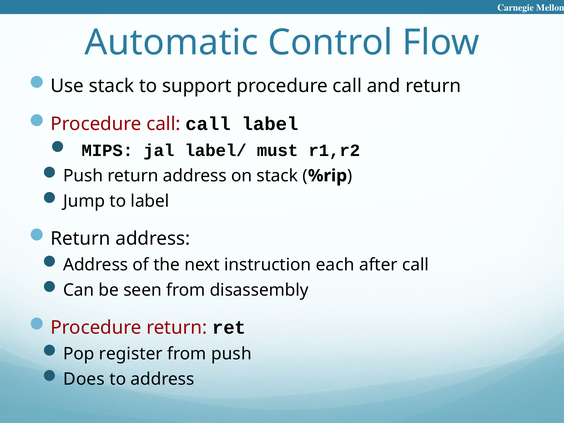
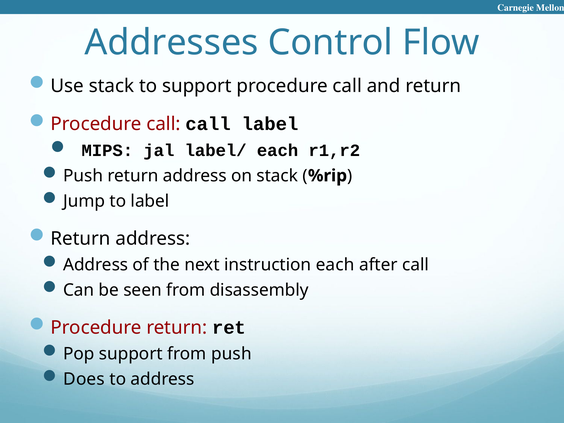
Automatic: Automatic -> Addresses (171, 43)
label/ must: must -> each (278, 150)
Pop register: register -> support (131, 354)
